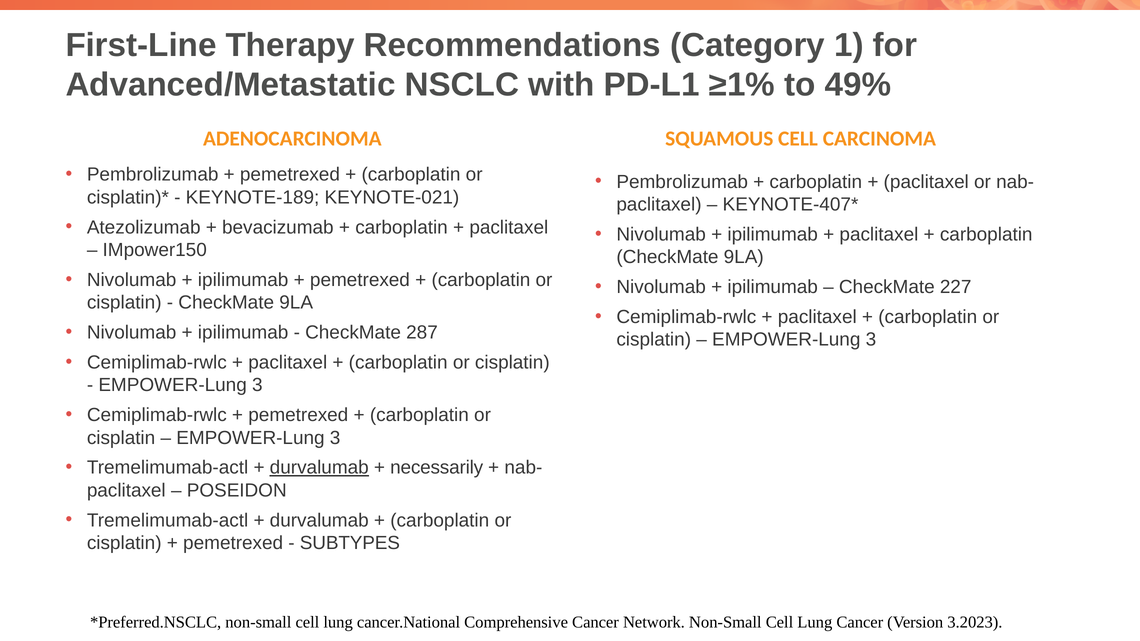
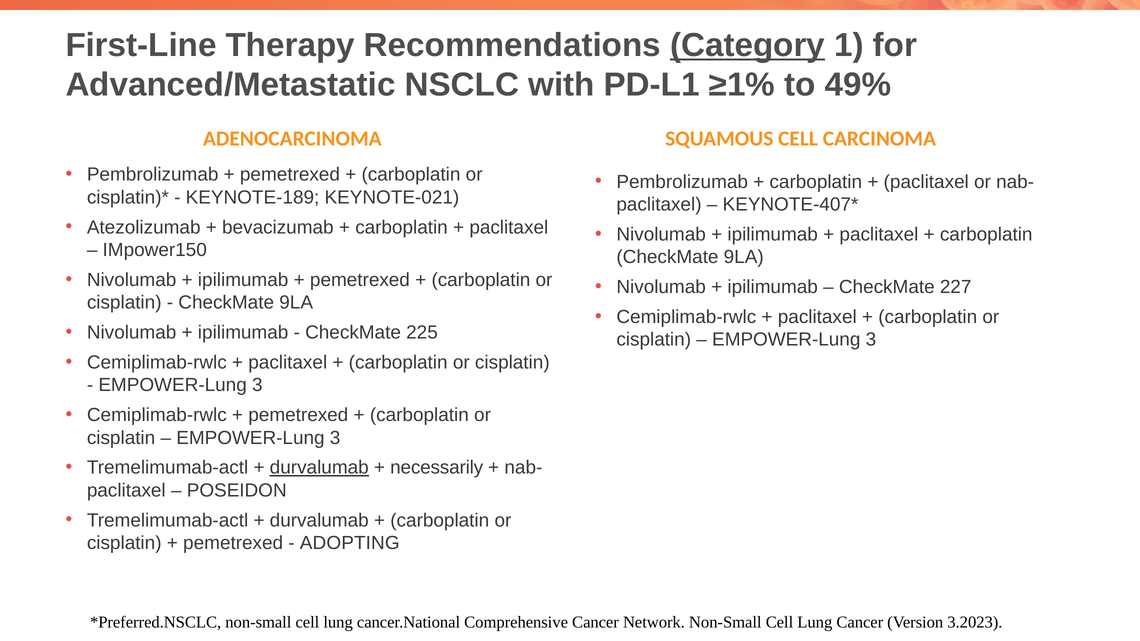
Category underline: none -> present (747, 45)
287: 287 -> 225 (422, 333)
SUBTYPES: SUBTYPES -> ADOPTING (350, 543)
